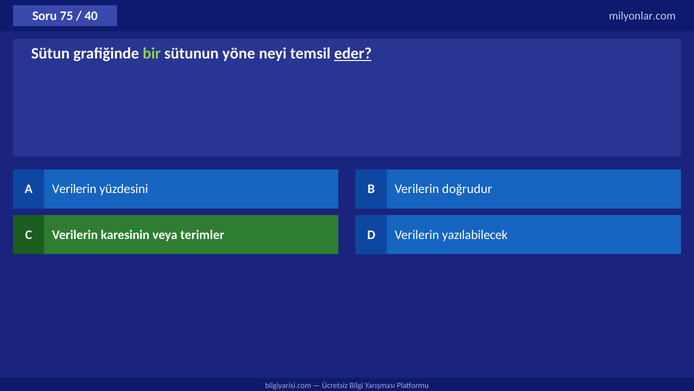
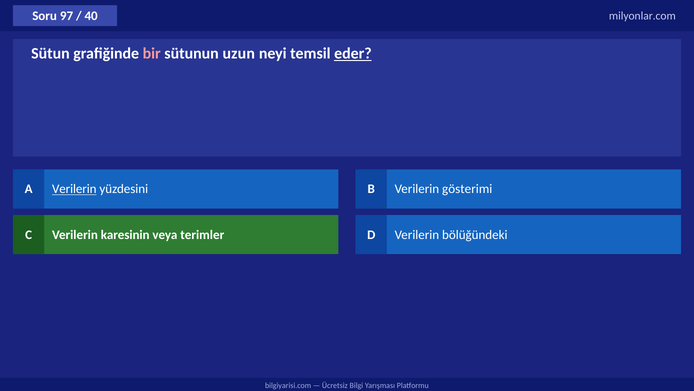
75: 75 -> 97 (67, 16)
bir colour: light green -> pink (152, 53)
yöne: yöne -> uzun (239, 53)
Verilerin underline: none -> present (74, 189)
doğrudur: doğrudur -> gösterimi (467, 189)
yazılabilecek: yazılabilecek -> bölüğündeki (475, 234)
